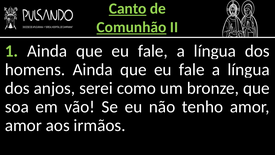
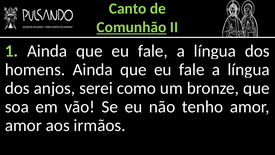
Canto underline: present -> none (128, 9)
